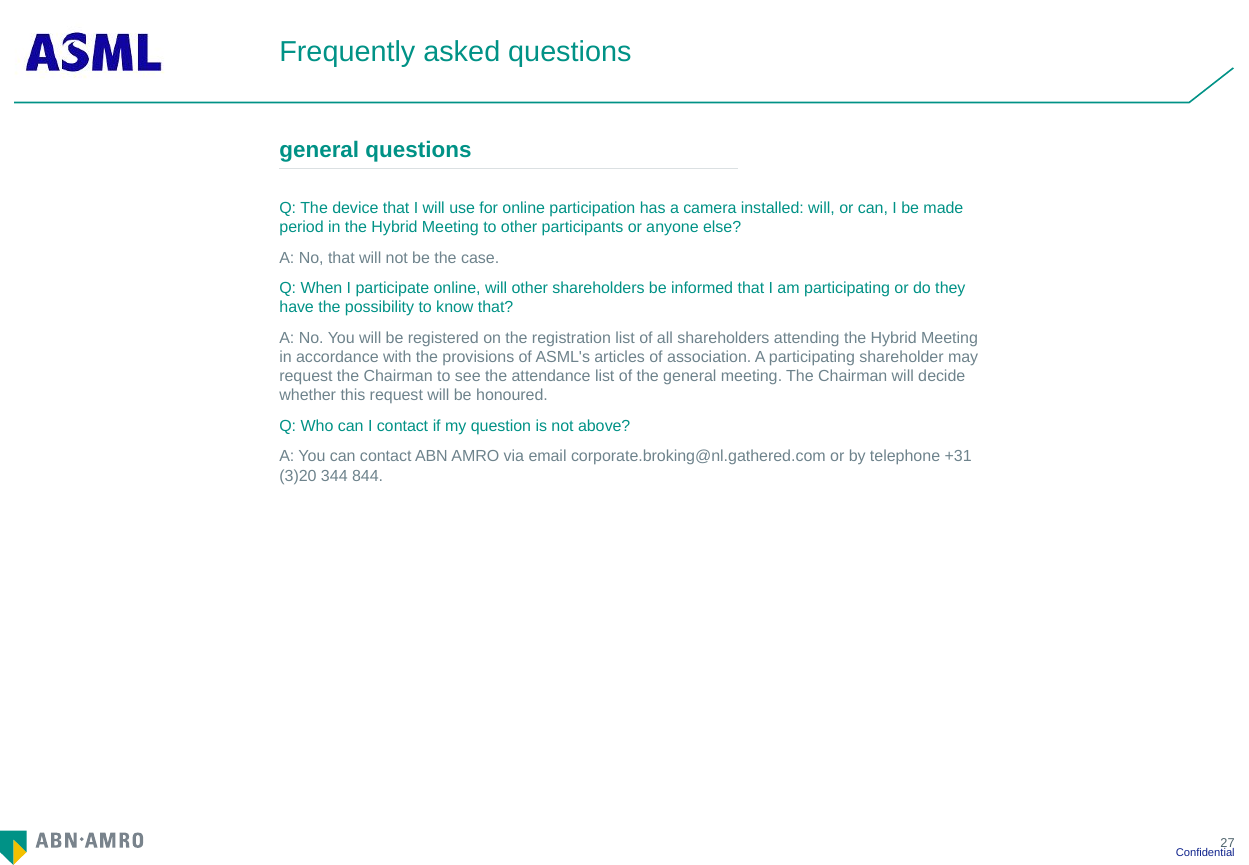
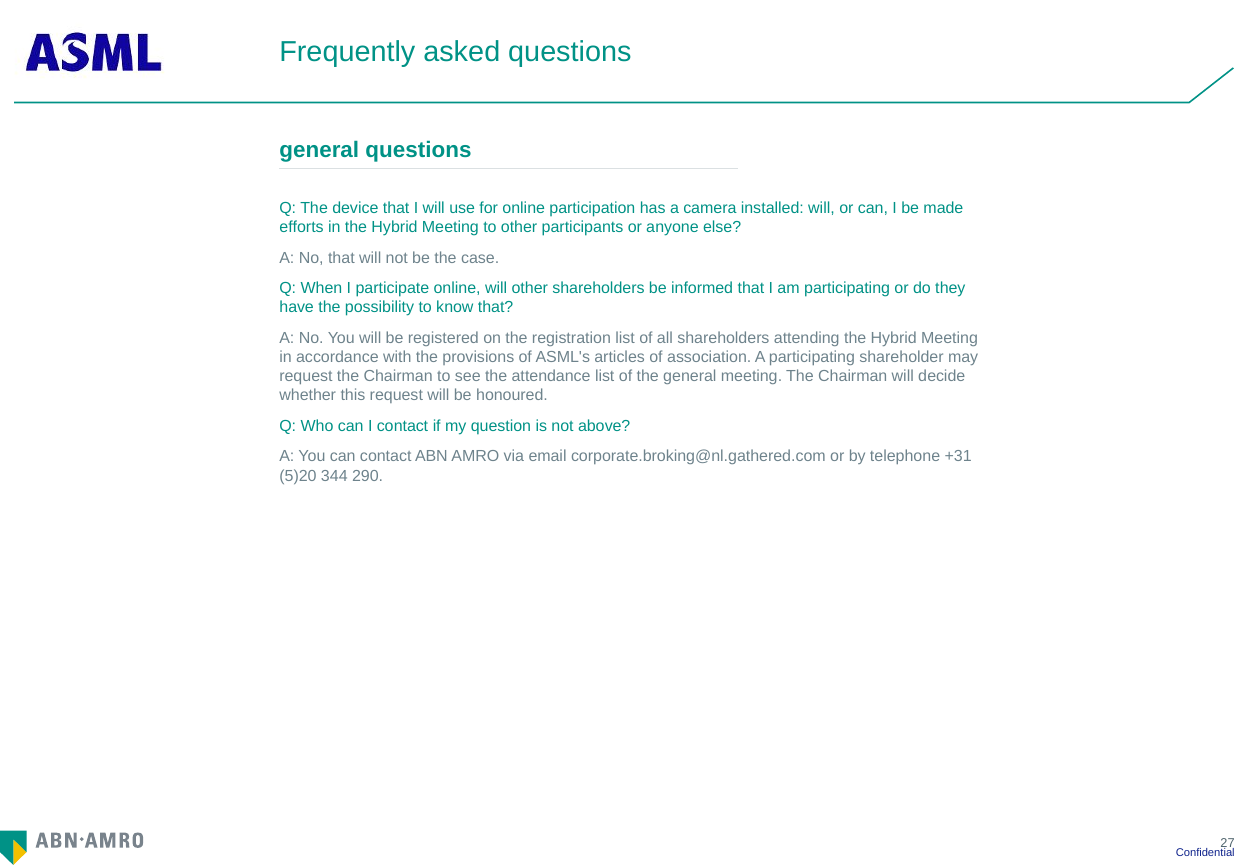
period: period -> efforts (302, 227)
3)20: 3)20 -> 5)20 (298, 476)
844: 844 -> 290 (368, 476)
